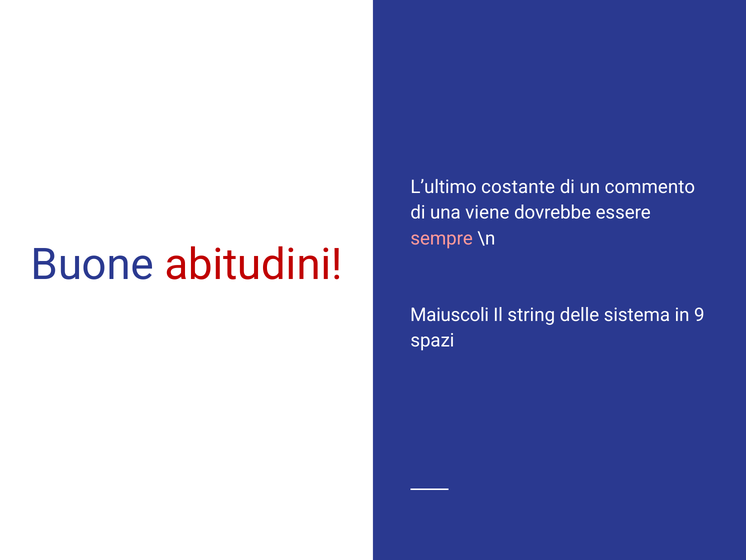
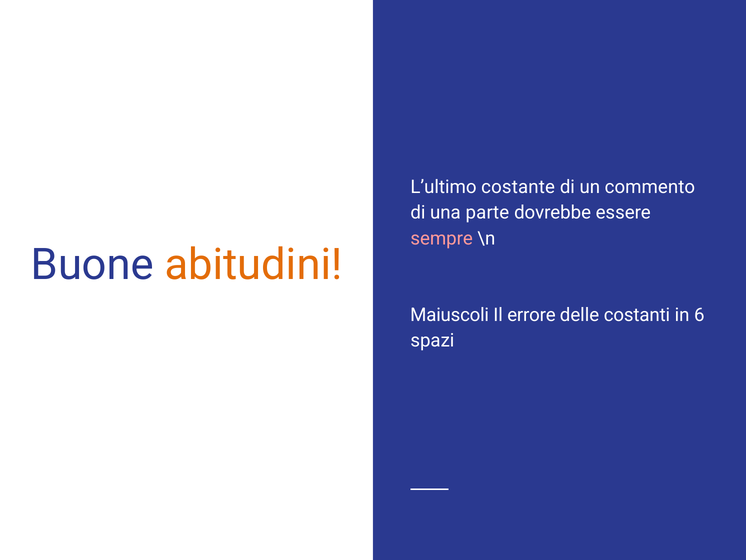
viene: viene -> parte (487, 213)
abitudini colour: red -> orange (253, 265)
string: string -> errore (531, 315)
sistema: sistema -> costanti (637, 315)
9: 9 -> 6 (699, 315)
